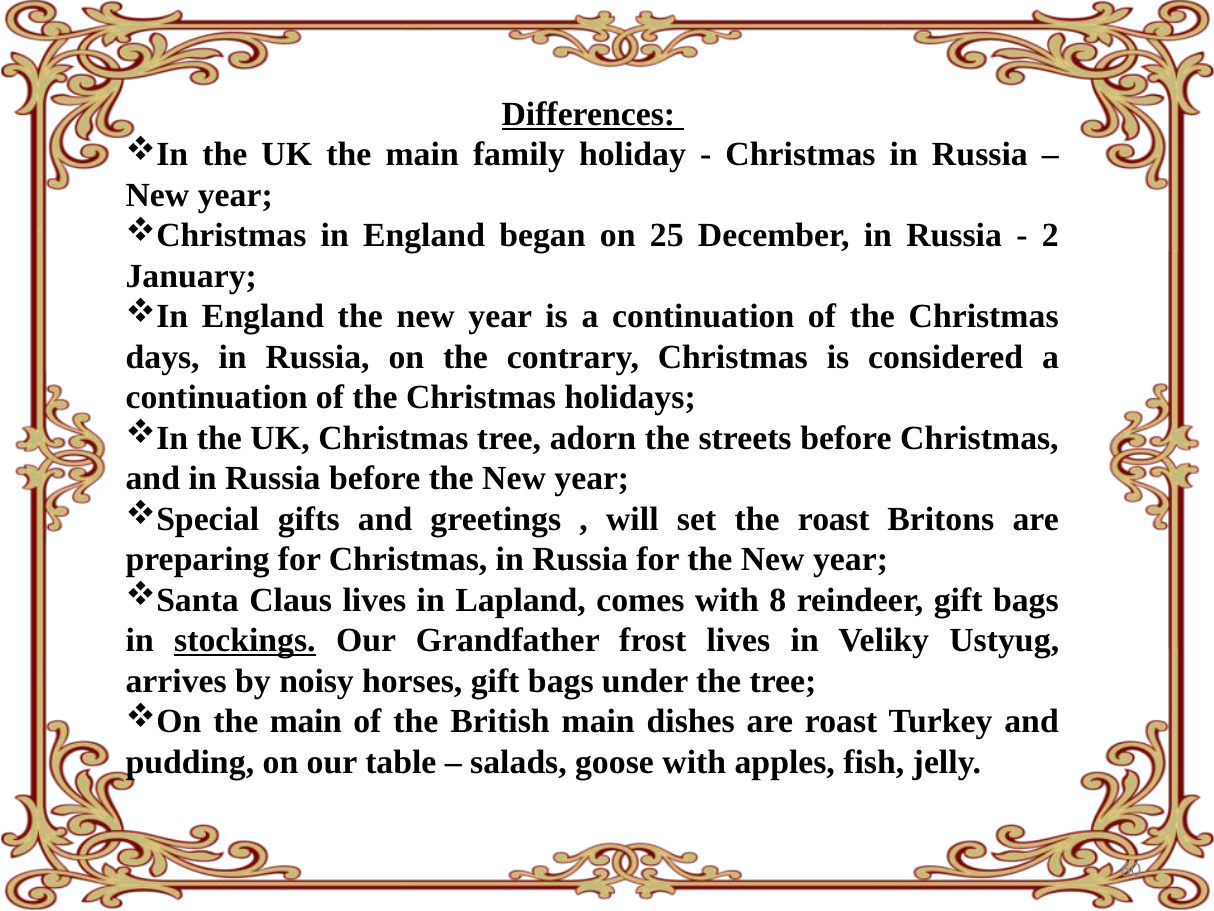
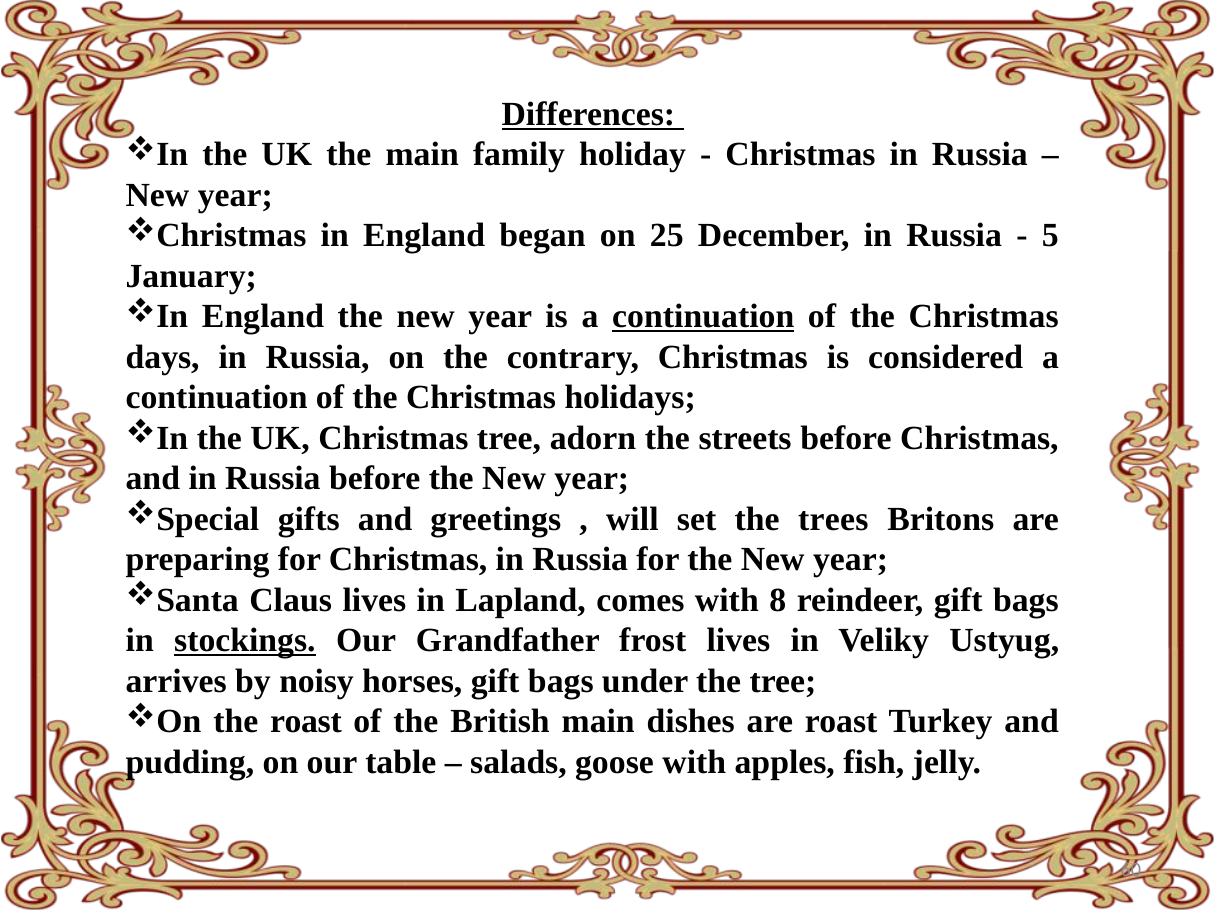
2: 2 -> 5 (1050, 235)
continuation underline: none -> present (703, 316)
the roast: roast -> trees (833, 519)
main: main -> roast (306, 721)
